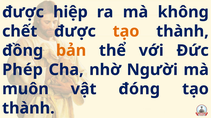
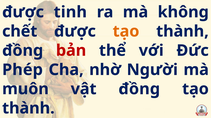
hiệp: hiệp -> tinh (70, 12)
bản colour: orange -> red (71, 51)
vật đóng: đóng -> đồng (139, 89)
